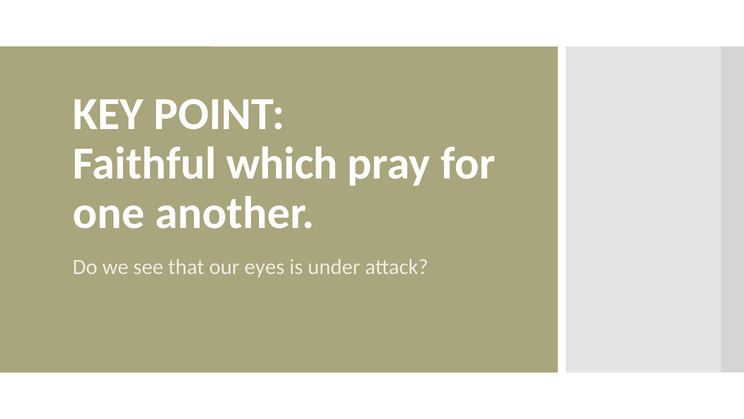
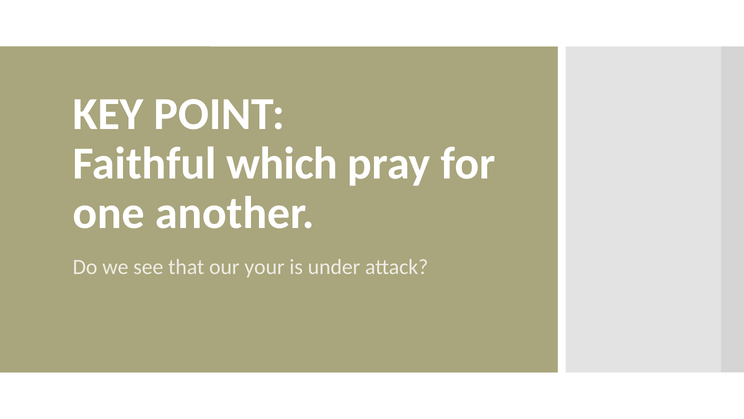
eyes: eyes -> your (265, 267)
